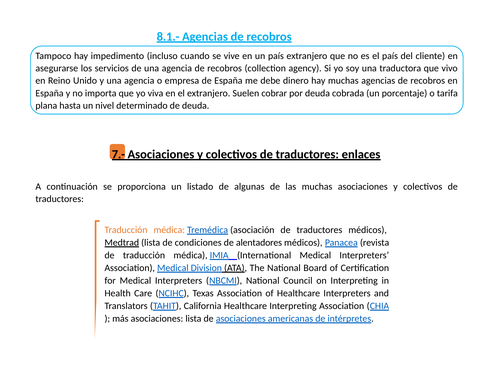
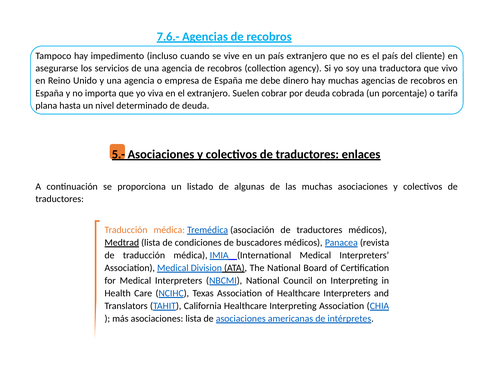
8.1.-: 8.1.- -> 7.6.- (168, 37)
7.-: 7.- -> 5.- (118, 154)
alentadores: alentadores -> buscadores (259, 243)
